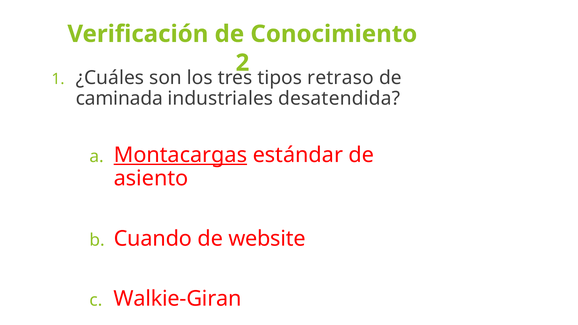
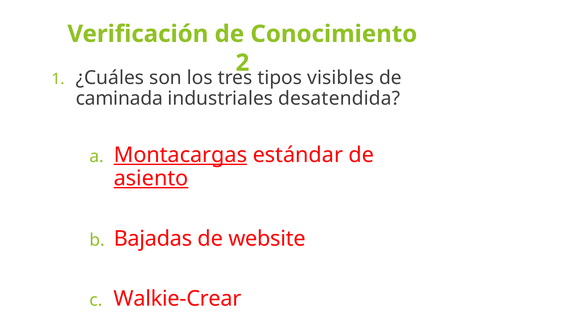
retraso: retraso -> visibles (341, 78)
asiento underline: none -> present (151, 178)
Cuando: Cuando -> Bajadas (153, 239)
Walkie-Giran: Walkie-Giran -> Walkie-Crear (178, 299)
